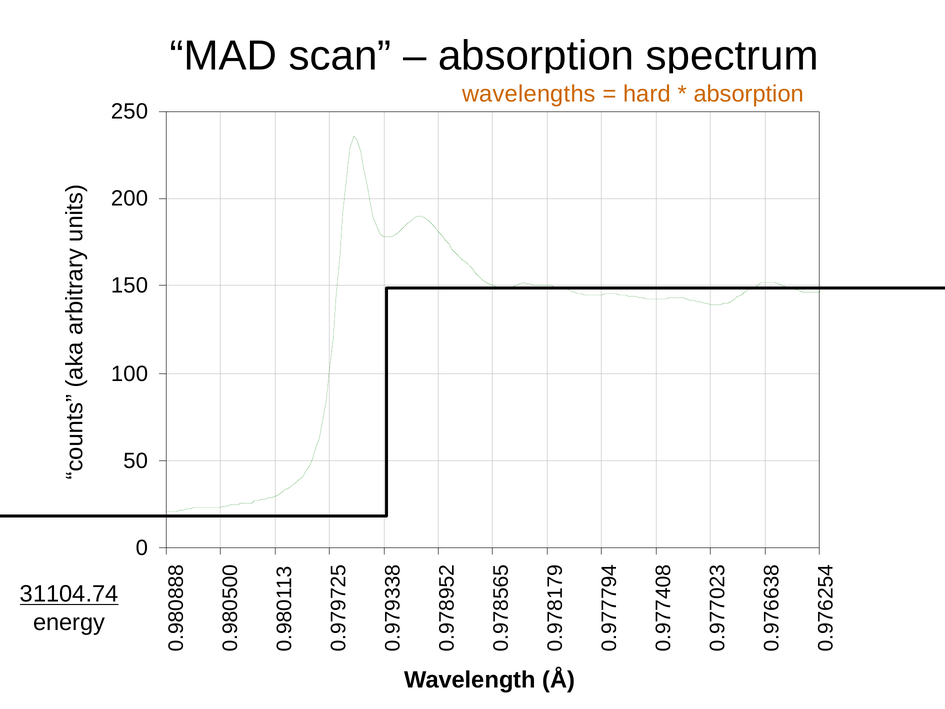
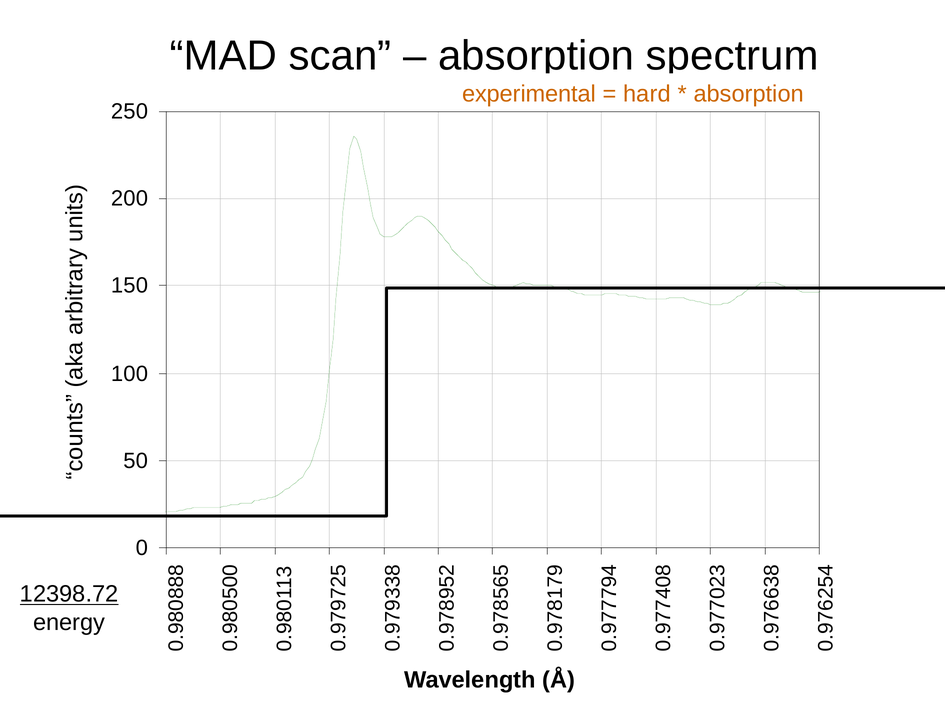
wavelengths: wavelengths -> experimental (529, 94)
31104.74: 31104.74 -> 12398.72 (69, 594)
